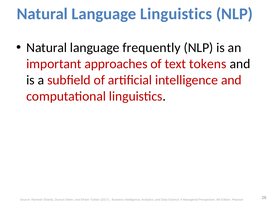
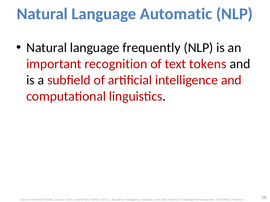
Language Linguistics: Linguistics -> Automatic (176, 14)
approaches: approaches -> recognition (116, 64)
